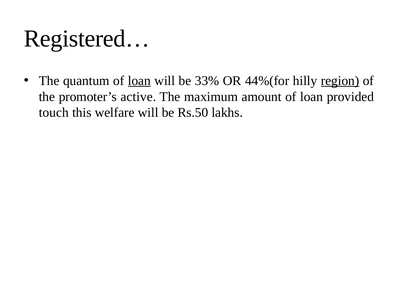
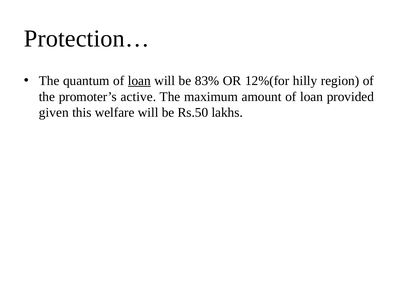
Registered…: Registered… -> Protection… (87, 39)
33%: 33% -> 83% (207, 81)
44%(for: 44%(for -> 12%(for (267, 81)
region underline: present -> none (340, 81)
touch: touch -> given (54, 112)
